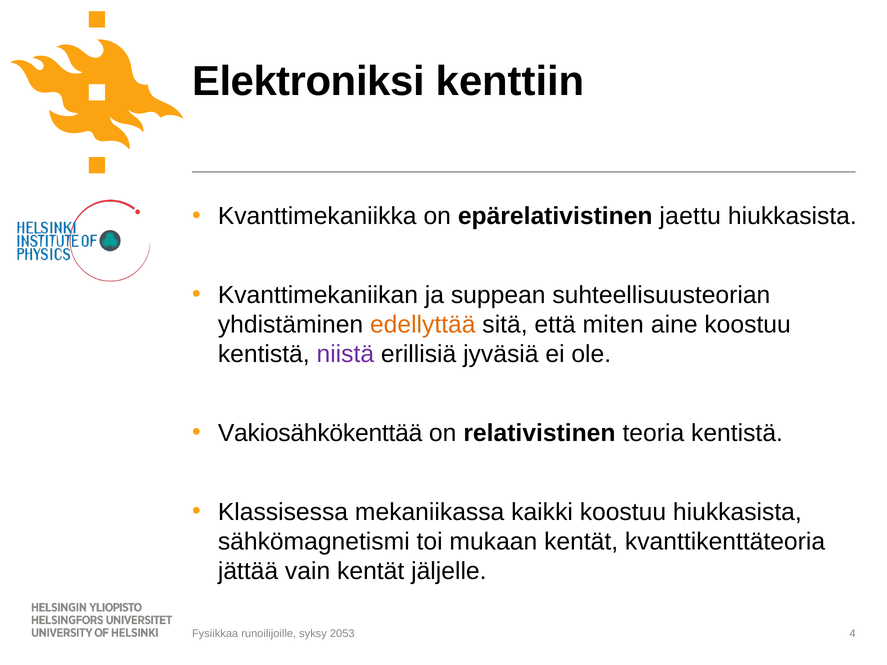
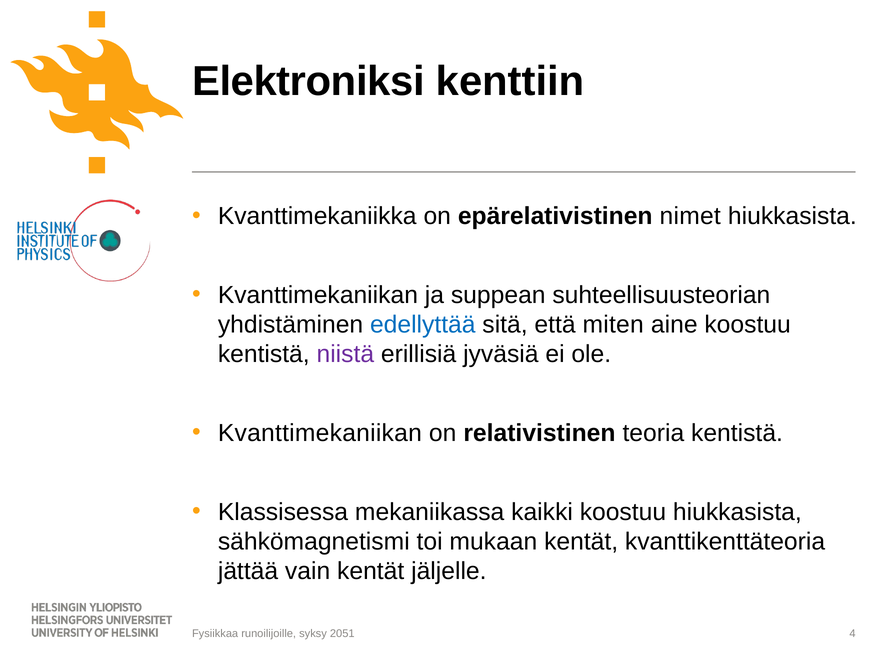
jaettu: jaettu -> nimet (690, 216)
edellyttää colour: orange -> blue (423, 325)
Vakiosähkökenttää: Vakiosähkökenttää -> Kvanttimekaniikan (320, 433)
2053: 2053 -> 2051 (342, 634)
